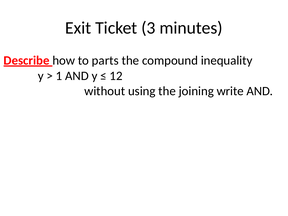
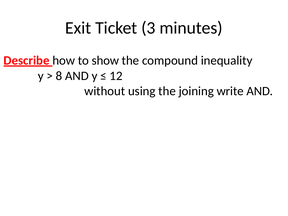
parts: parts -> show (105, 60)
1: 1 -> 8 (59, 76)
